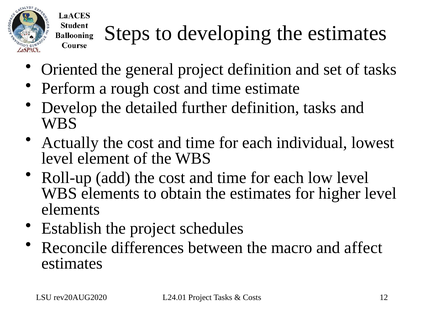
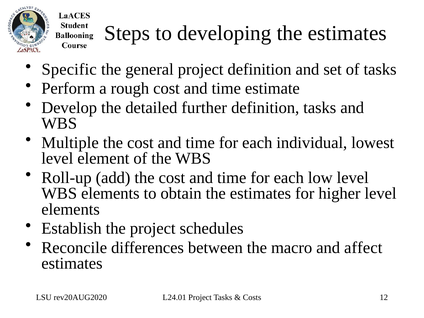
Oriented: Oriented -> Specific (69, 69)
Actually: Actually -> Multiple (70, 143)
